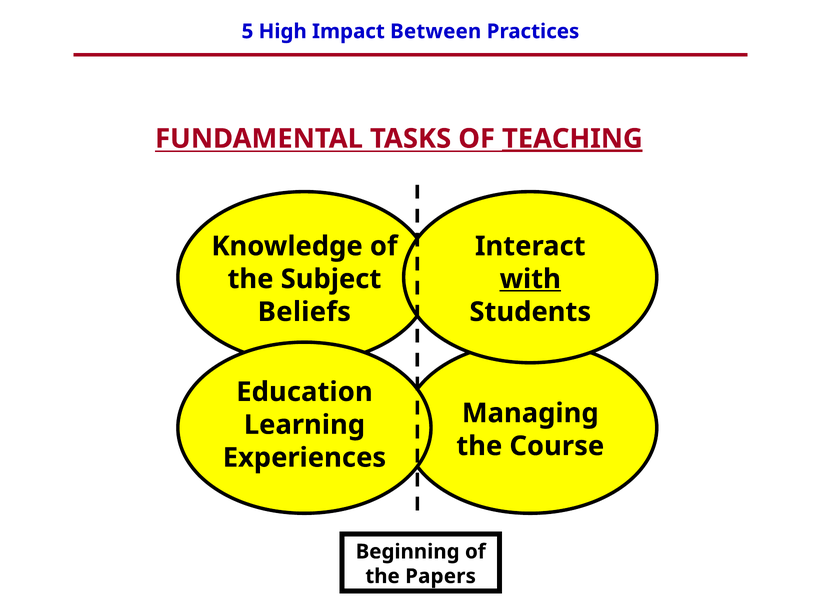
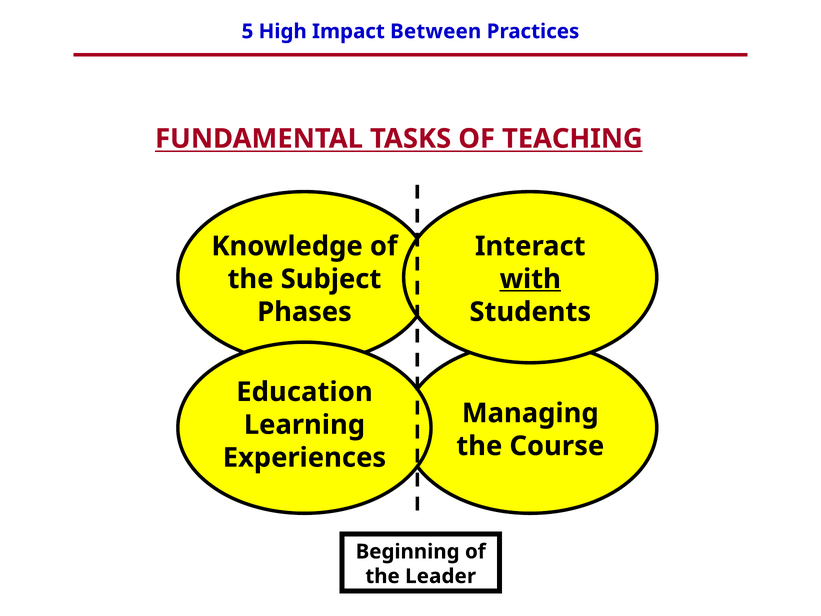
TEACHING underline: present -> none (572, 139)
Beliefs: Beliefs -> Phases (304, 312)
Papers: Papers -> Leader (441, 576)
